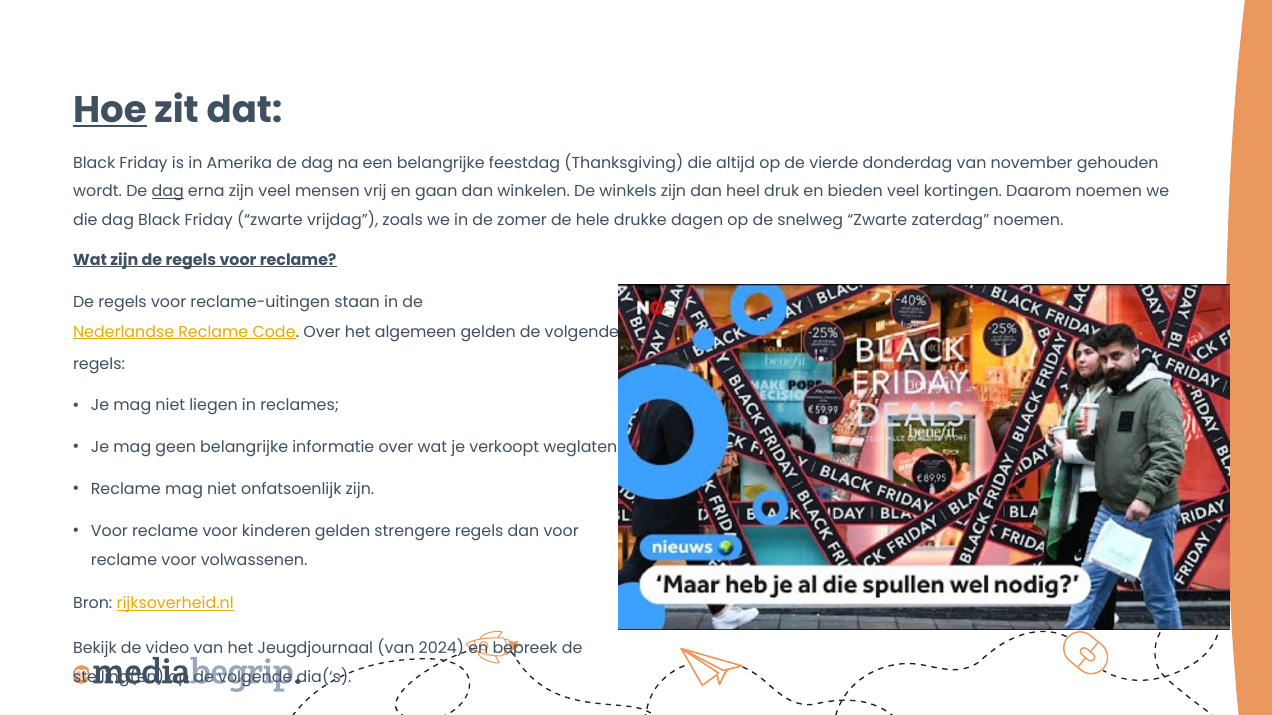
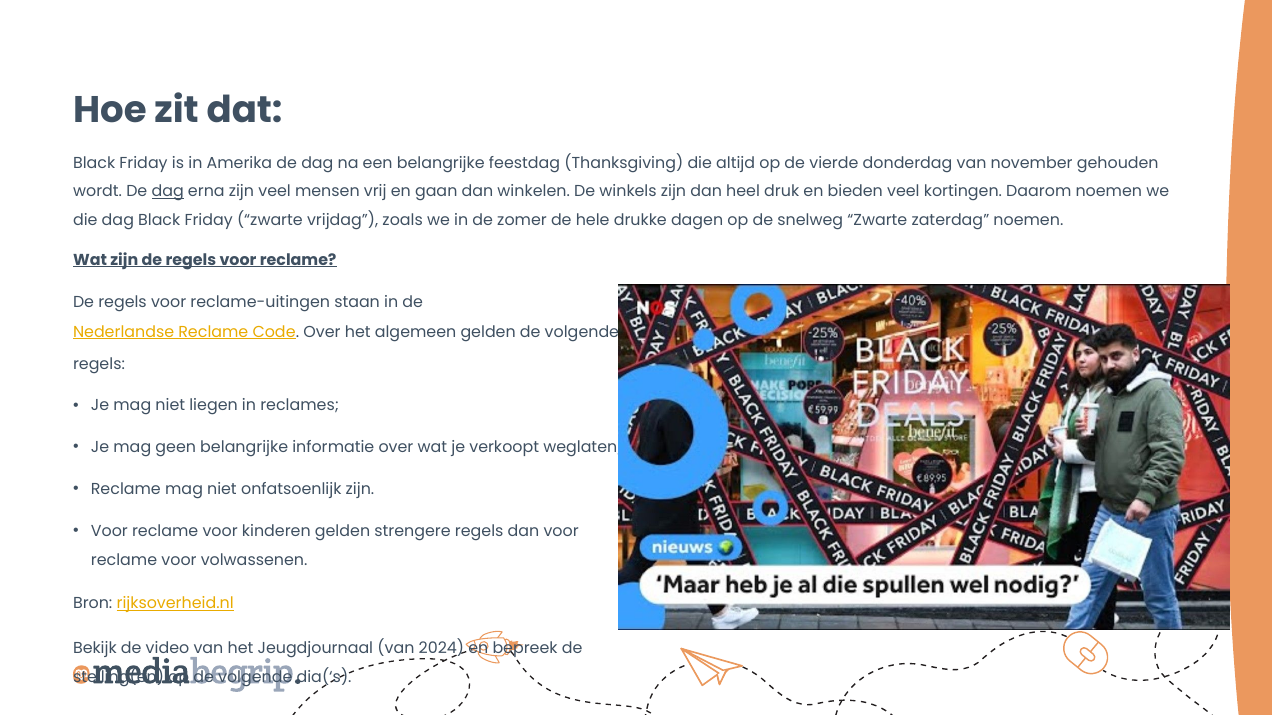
Hoe underline: present -> none (110, 110)
